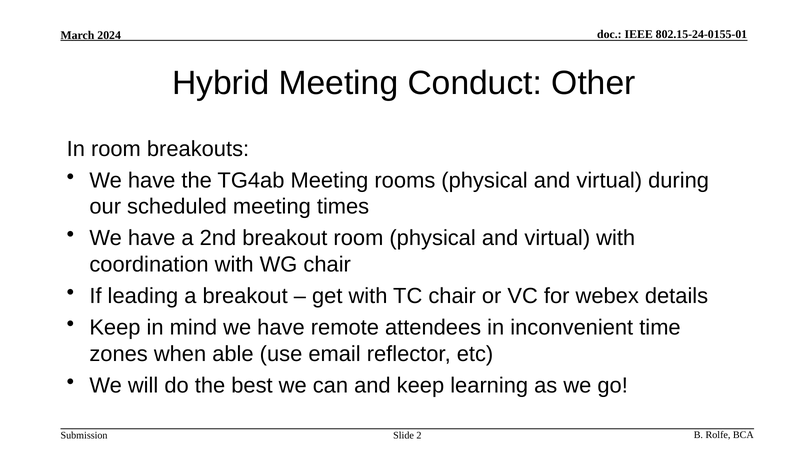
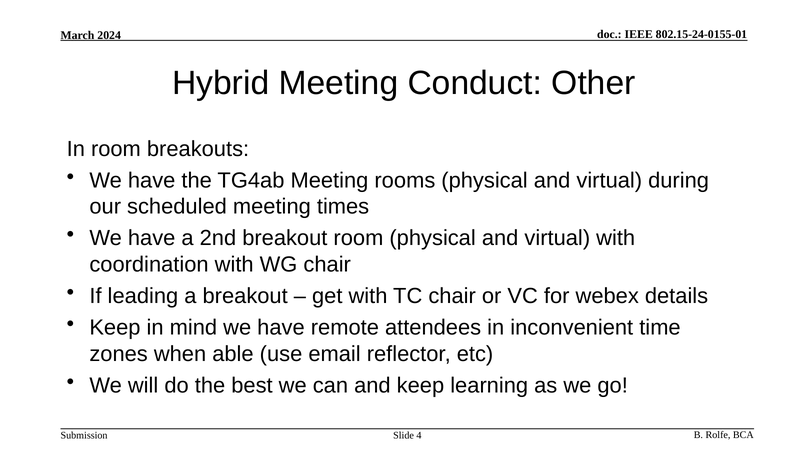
2: 2 -> 4 (419, 436)
